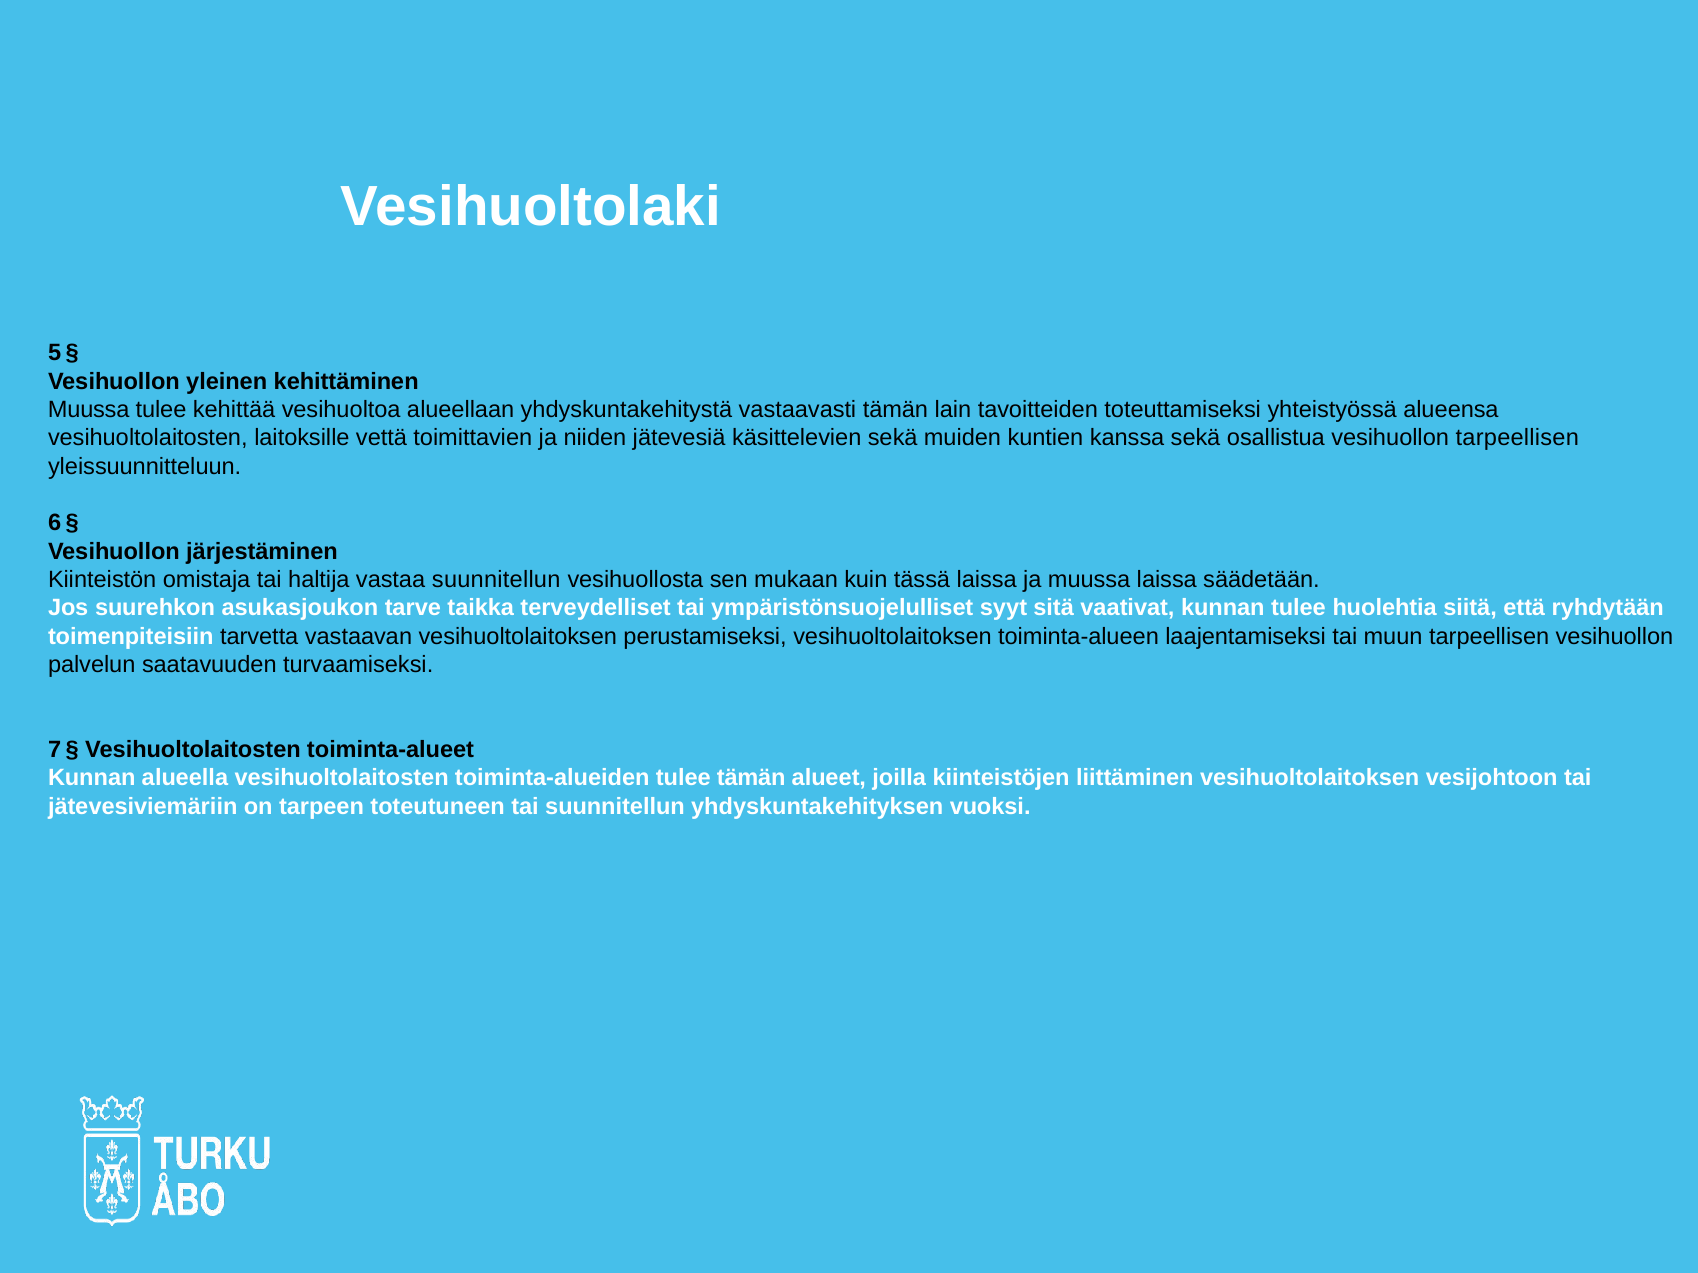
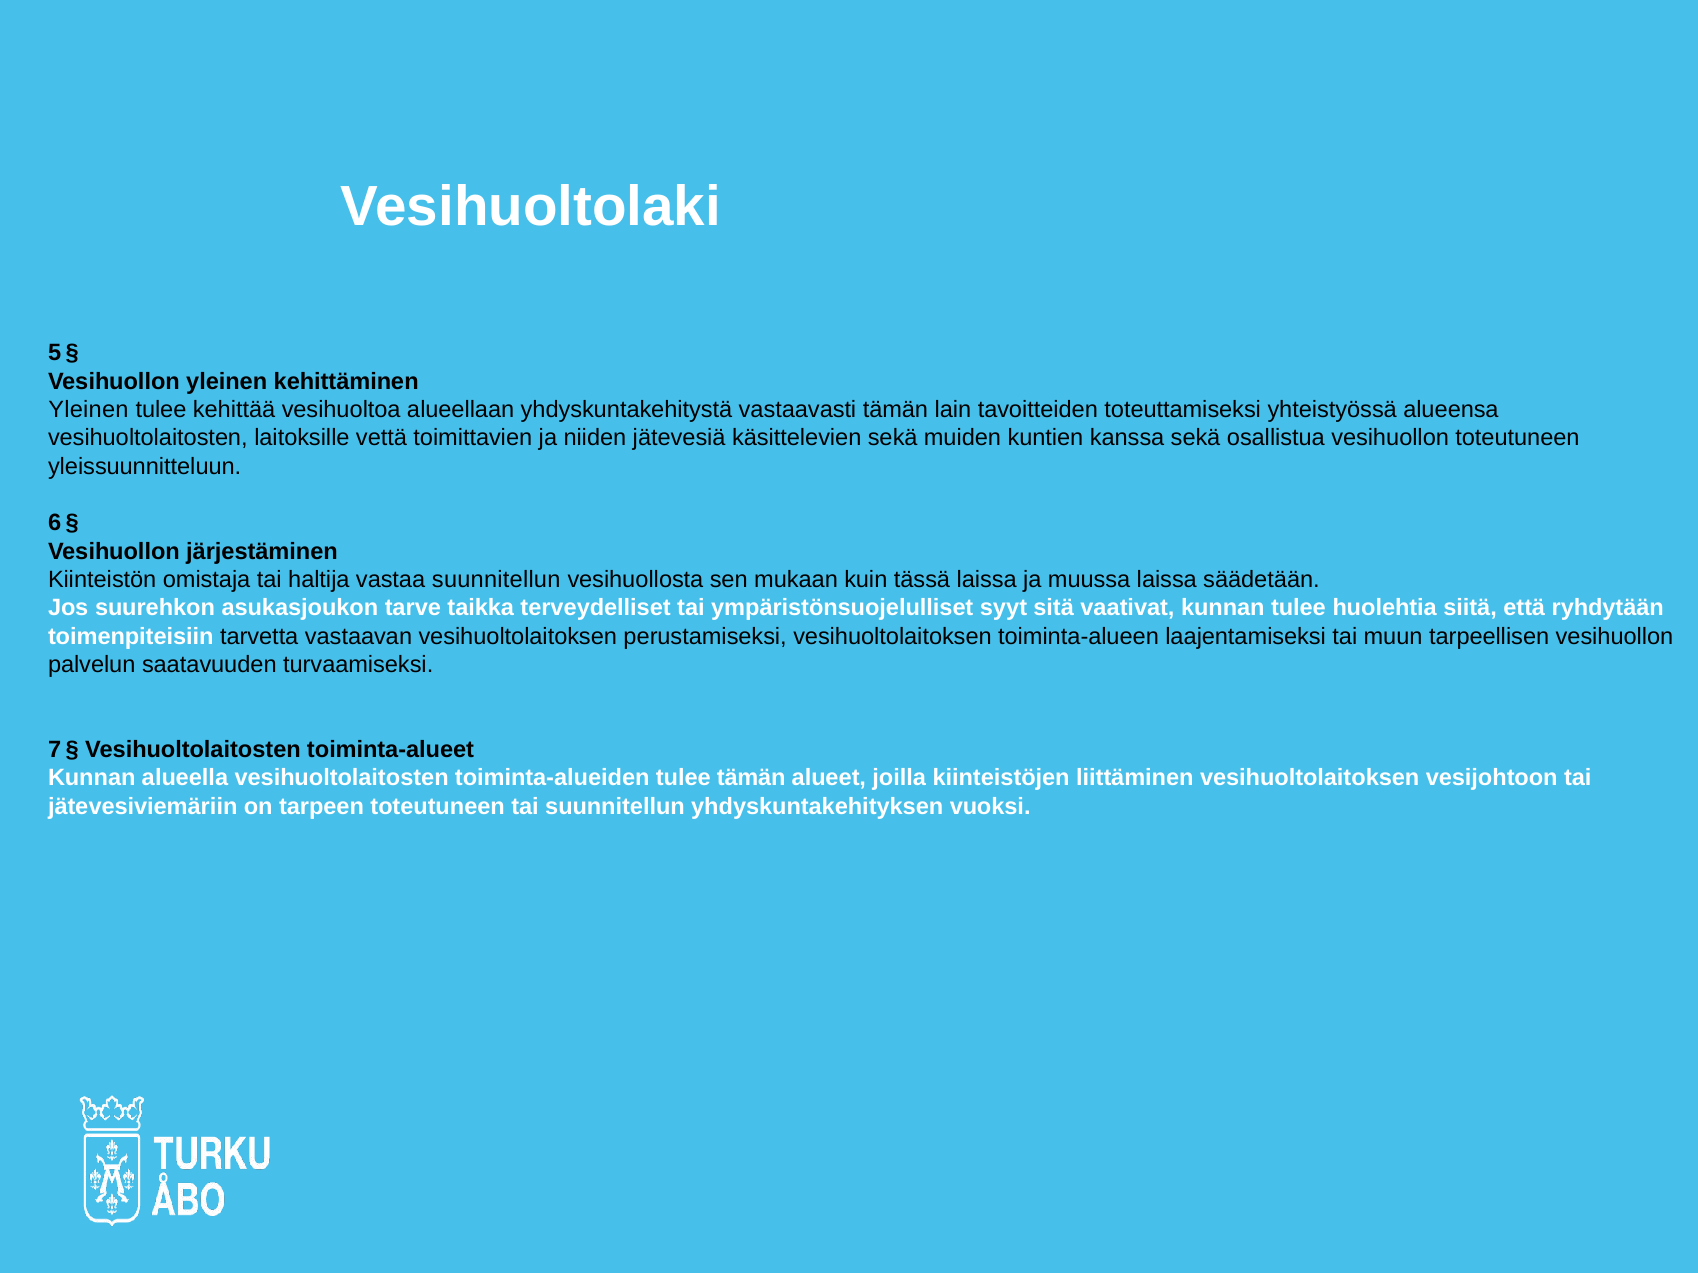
Muussa: Muussa -> Yleinen (88, 410)
vesihuollon tarpeellisen: tarpeellisen -> toteutuneen (1517, 438)
